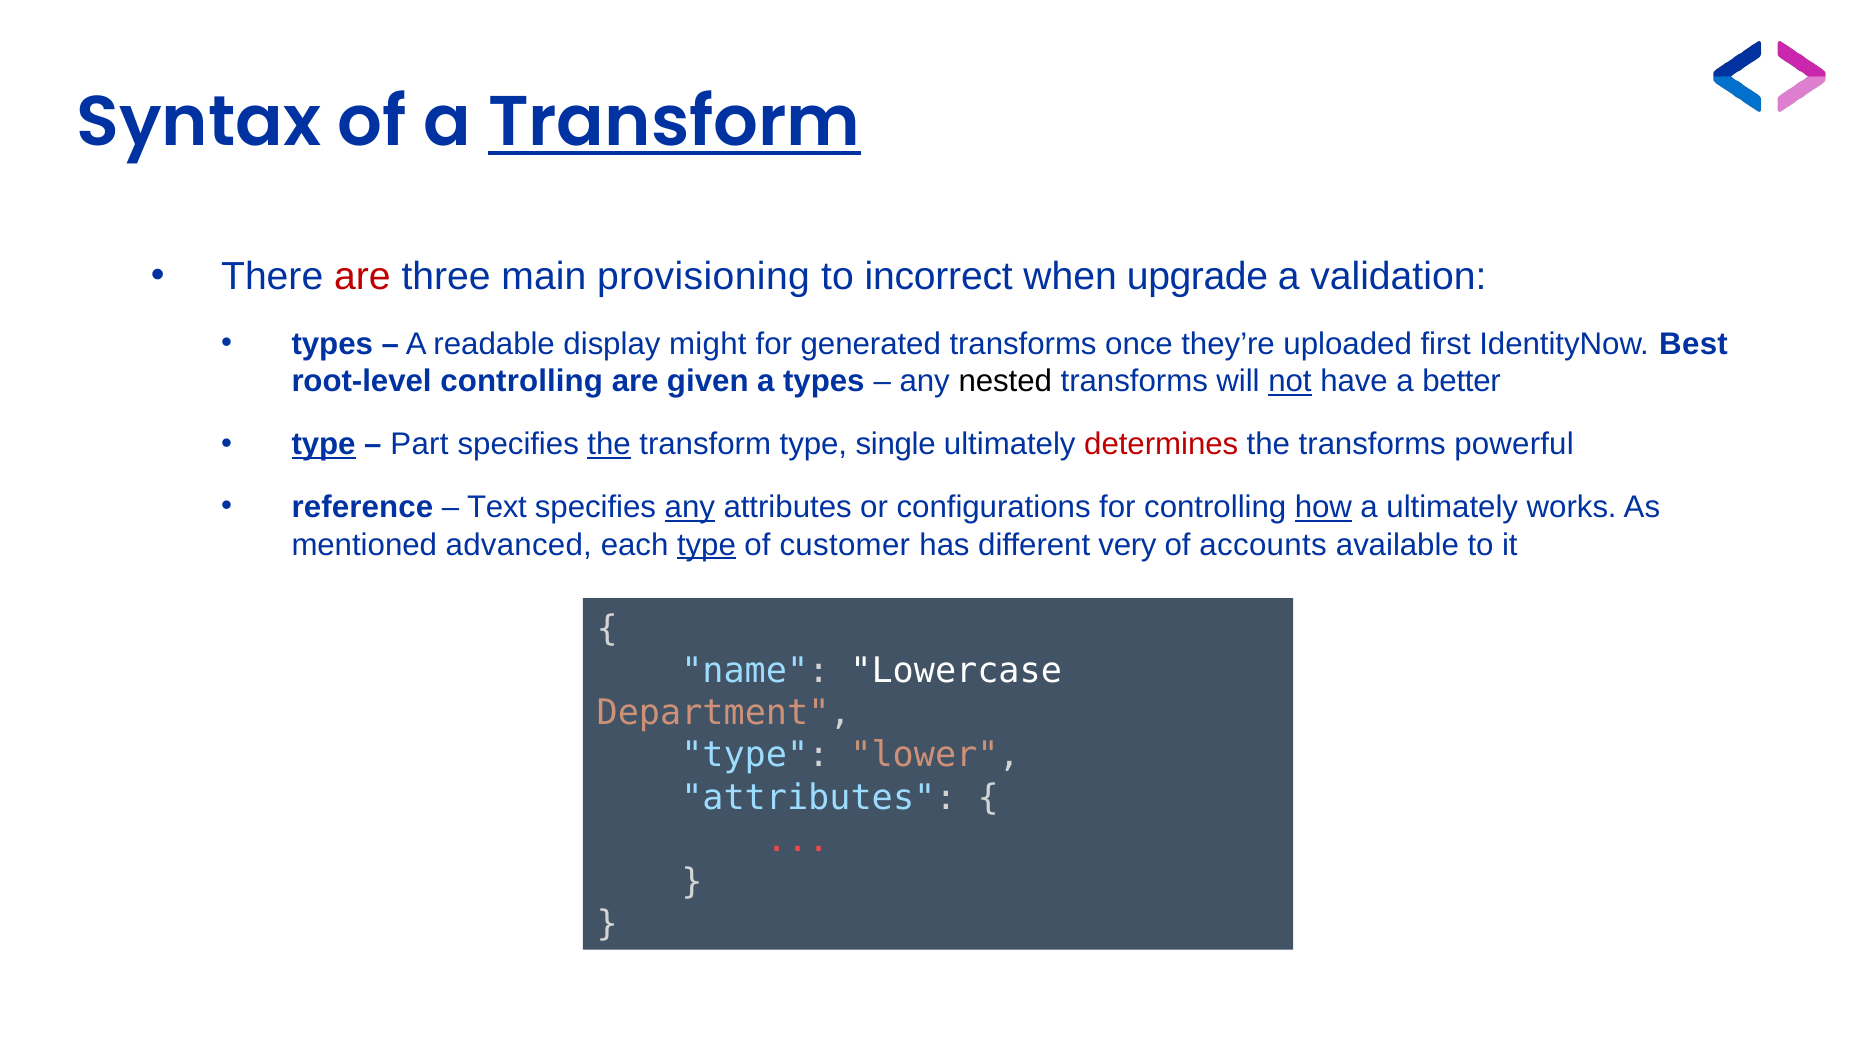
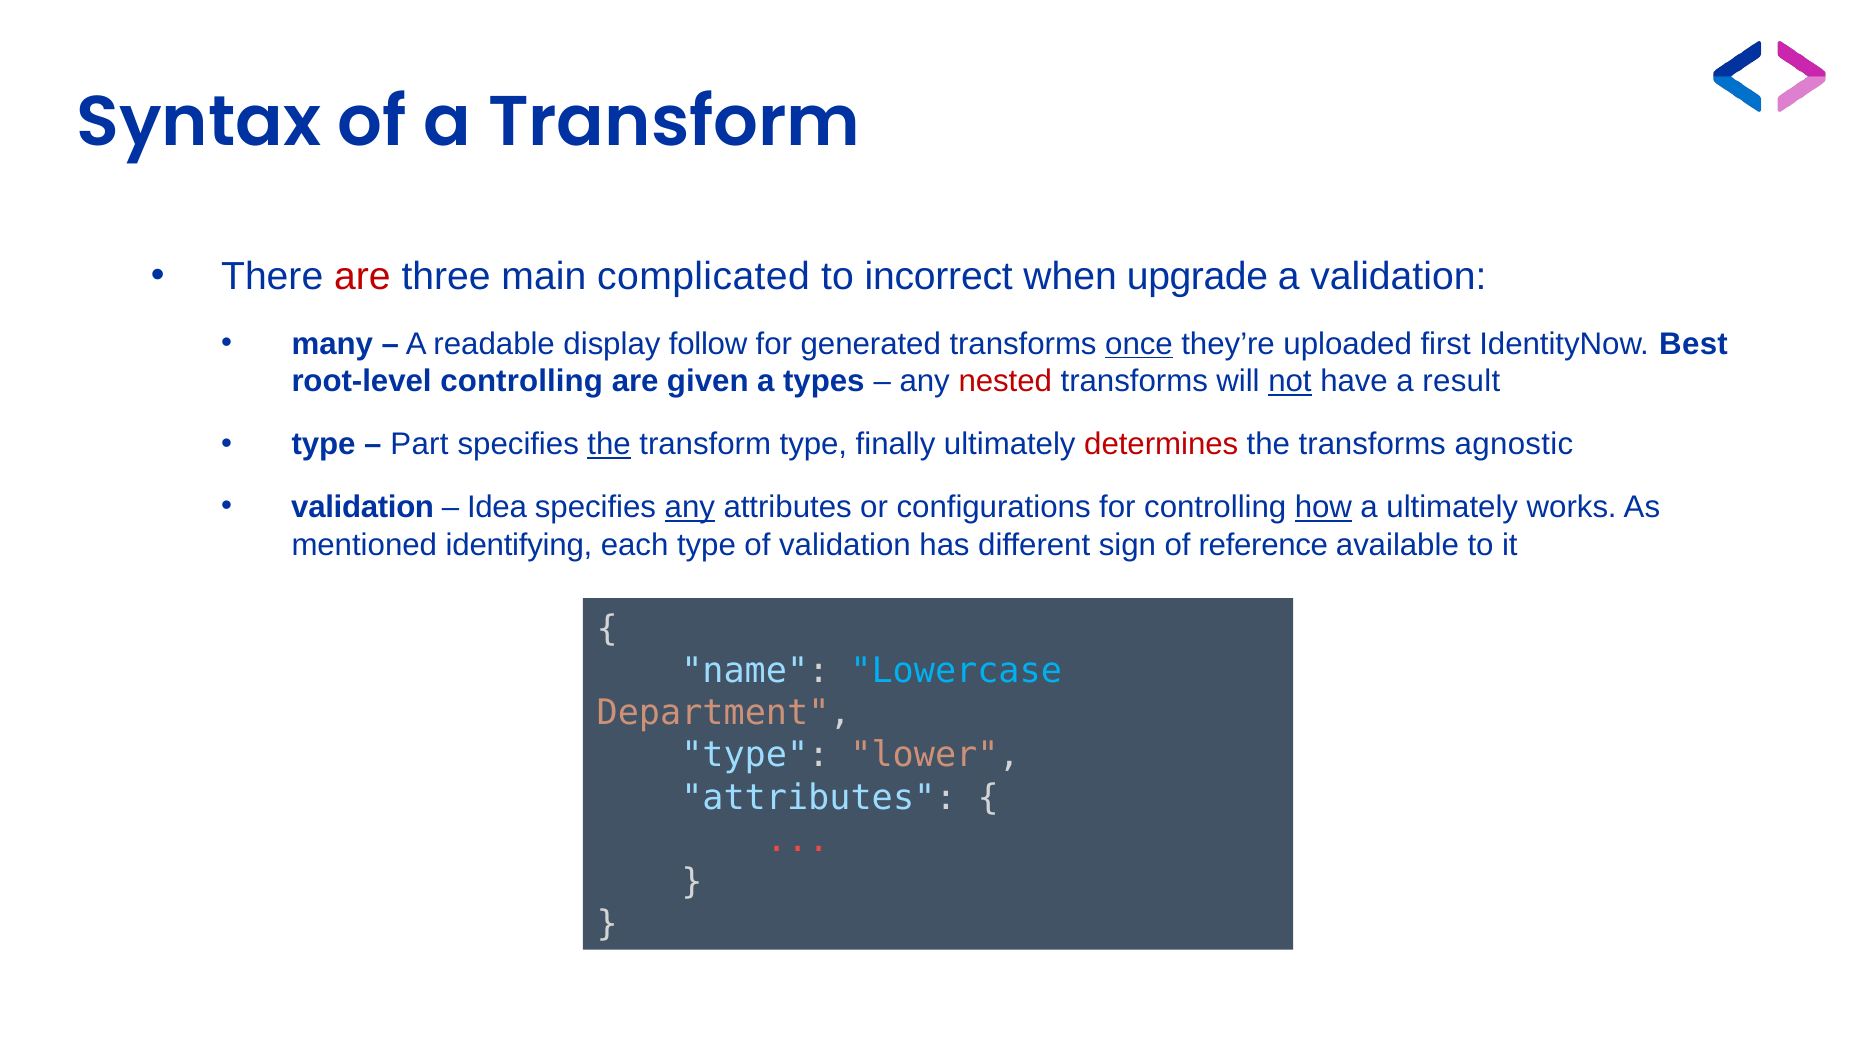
Transform underline: present -> none (674, 122)
provisioning: provisioning -> complicated (703, 277)
types: types -> many (332, 344)
might: might -> follow (708, 344)
once underline: none -> present (1139, 344)
nested colour: black -> red (1005, 382)
better: better -> result (1461, 382)
type underline: present -> none (324, 445)
single: single -> finally (896, 445)
powerful: powerful -> agnostic (1514, 445)
reference: reference -> validation (363, 508)
Text: Text -> Idea (497, 508)
advanced: advanced -> identifying (519, 545)
type underline: present -> none (707, 545)
of customer: customer -> validation (845, 545)
very: very -> sign (1127, 545)
accounts: accounts -> reference (1263, 545)
Lowercase colour: white -> light blue (956, 671)
